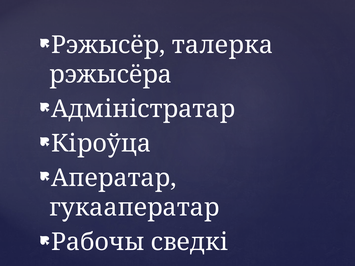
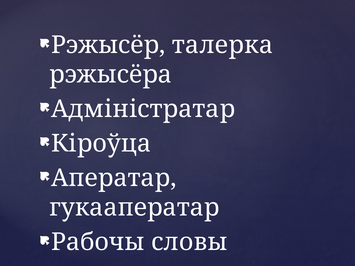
сведкі: сведкі -> словы (189, 242)
